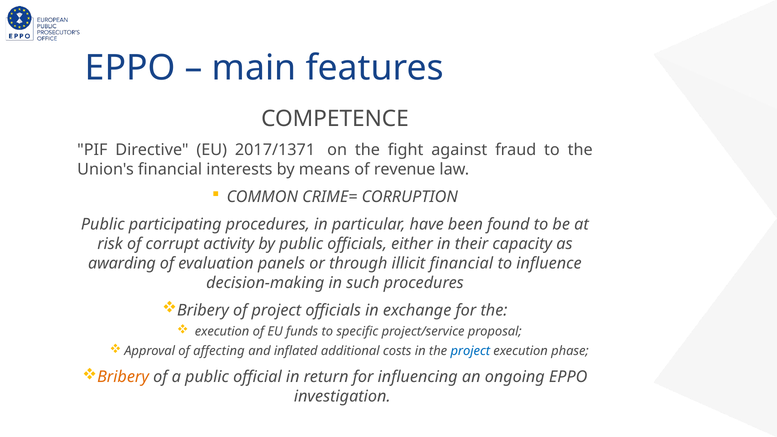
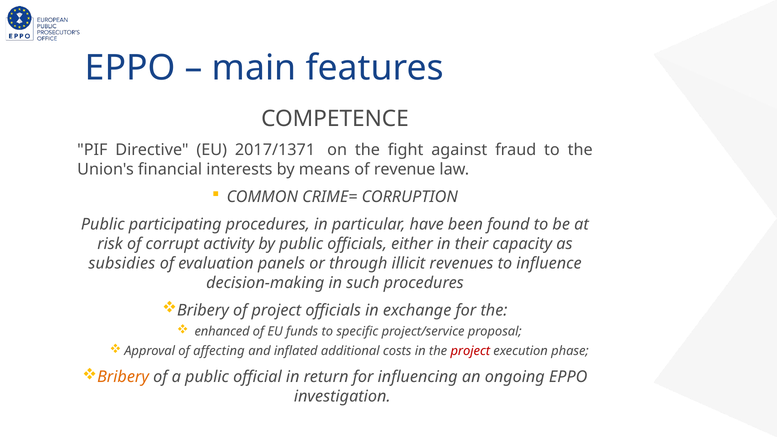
awarding: awarding -> subsidies (122, 263)
illicit financial: financial -> revenues (461, 263)
execution: execution -> enhanced (222, 332)
project colour: blue -> red (470, 351)
